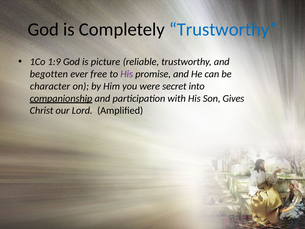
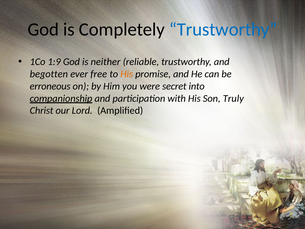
picture: picture -> neither (106, 62)
His colour: purple -> orange (127, 74)
character: character -> erroneous (50, 86)
Gives: Gives -> Truly (233, 98)
